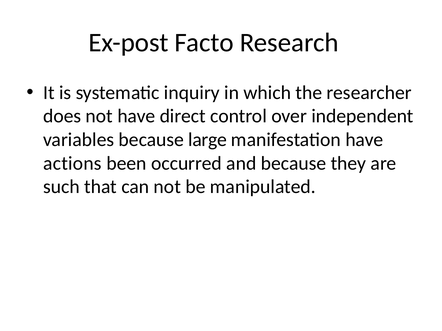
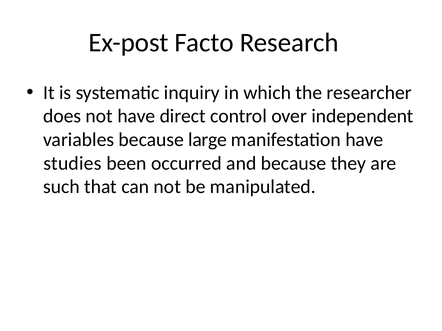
actions: actions -> studies (72, 163)
